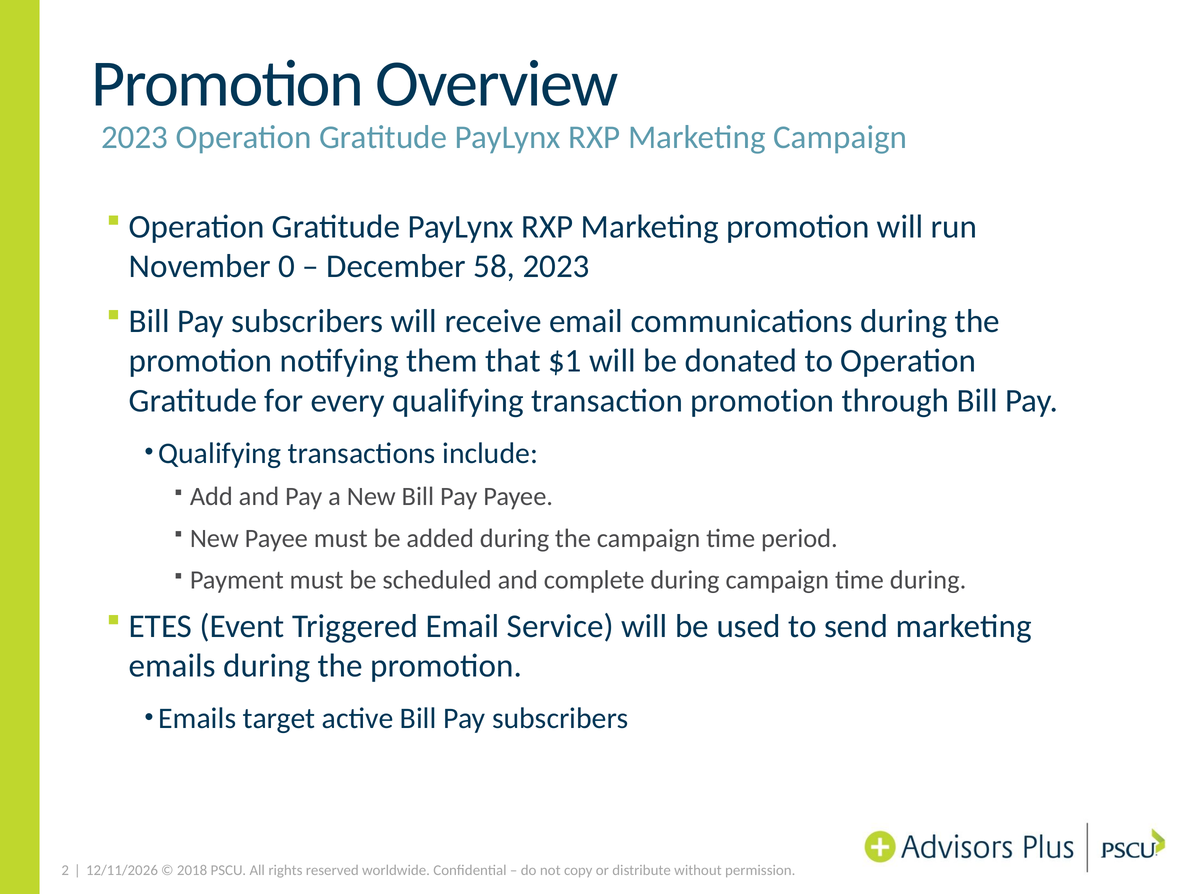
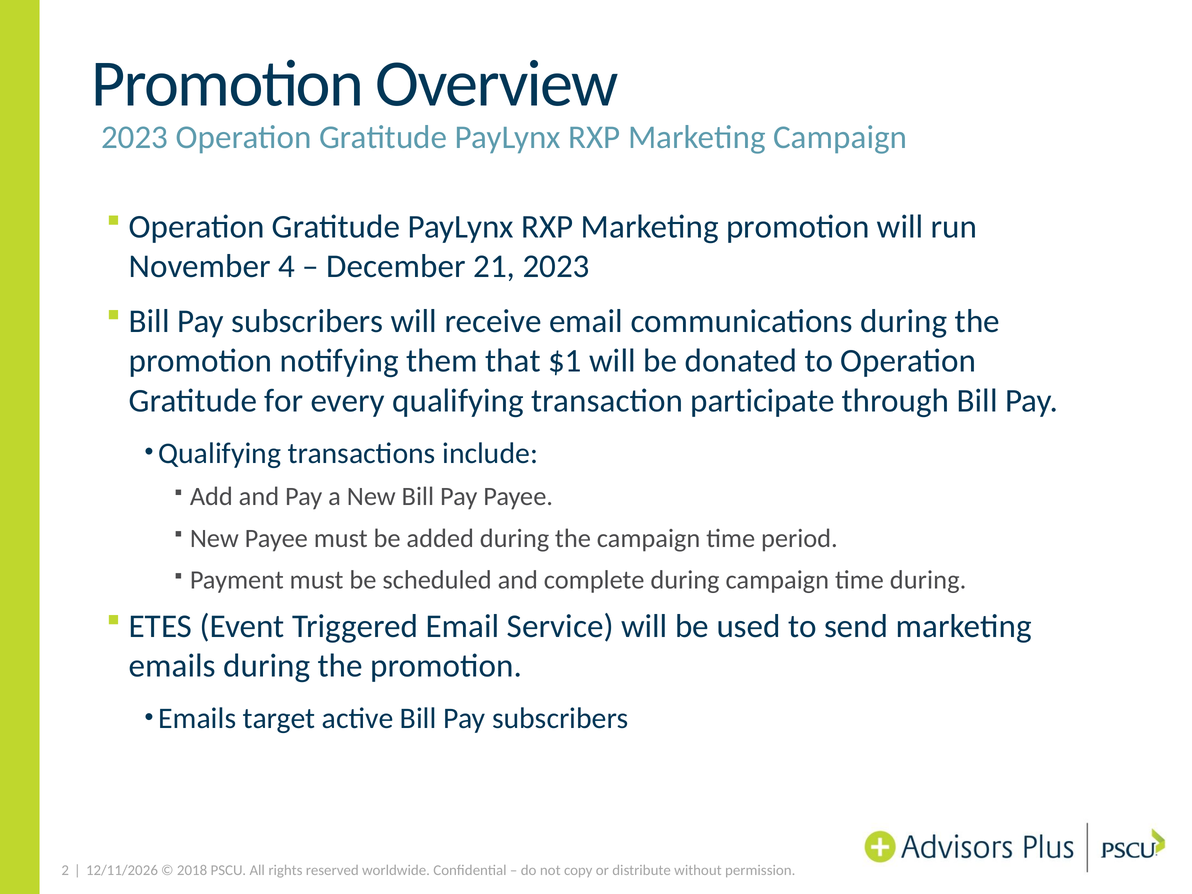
0: 0 -> 4 (287, 267)
58: 58 -> 21 (494, 267)
transaction promotion: promotion -> participate (762, 401)
